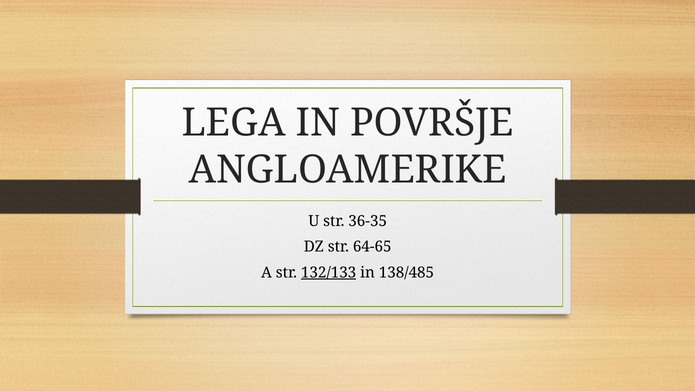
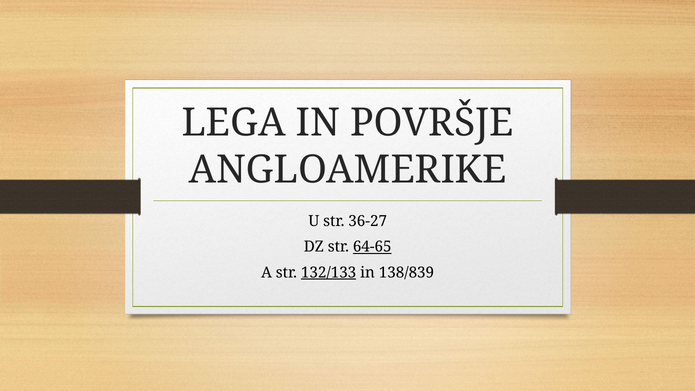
36-35: 36-35 -> 36-27 (368, 221)
64-65 underline: none -> present (372, 247)
138/485: 138/485 -> 138/839 (406, 273)
